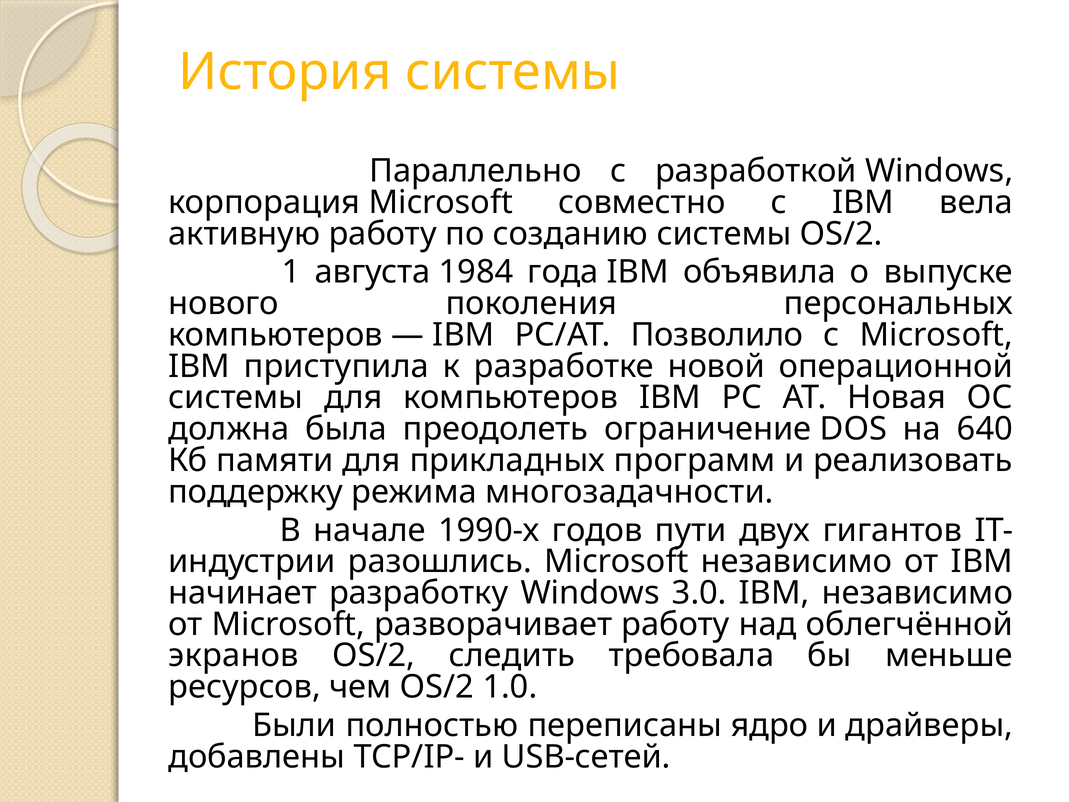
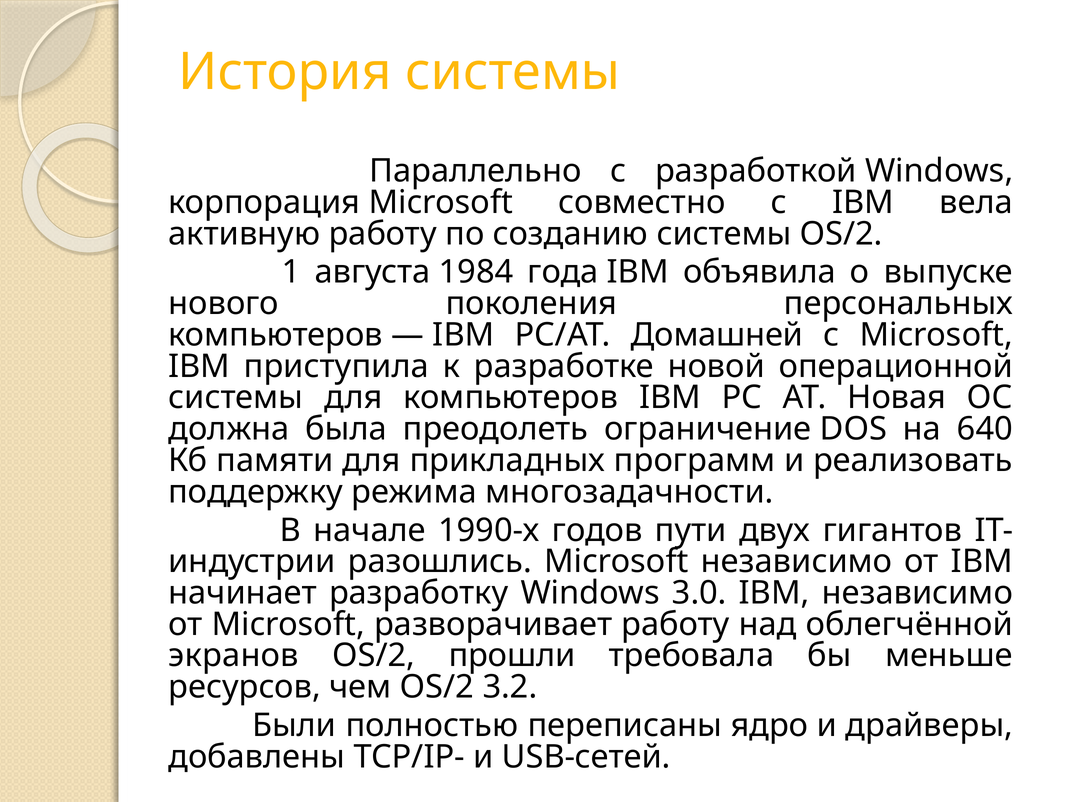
Позволило: Позволило -> Домашней (717, 335)
следить: следить -> прошли (512, 655)
1.0: 1.0 -> 3.2 (510, 687)
